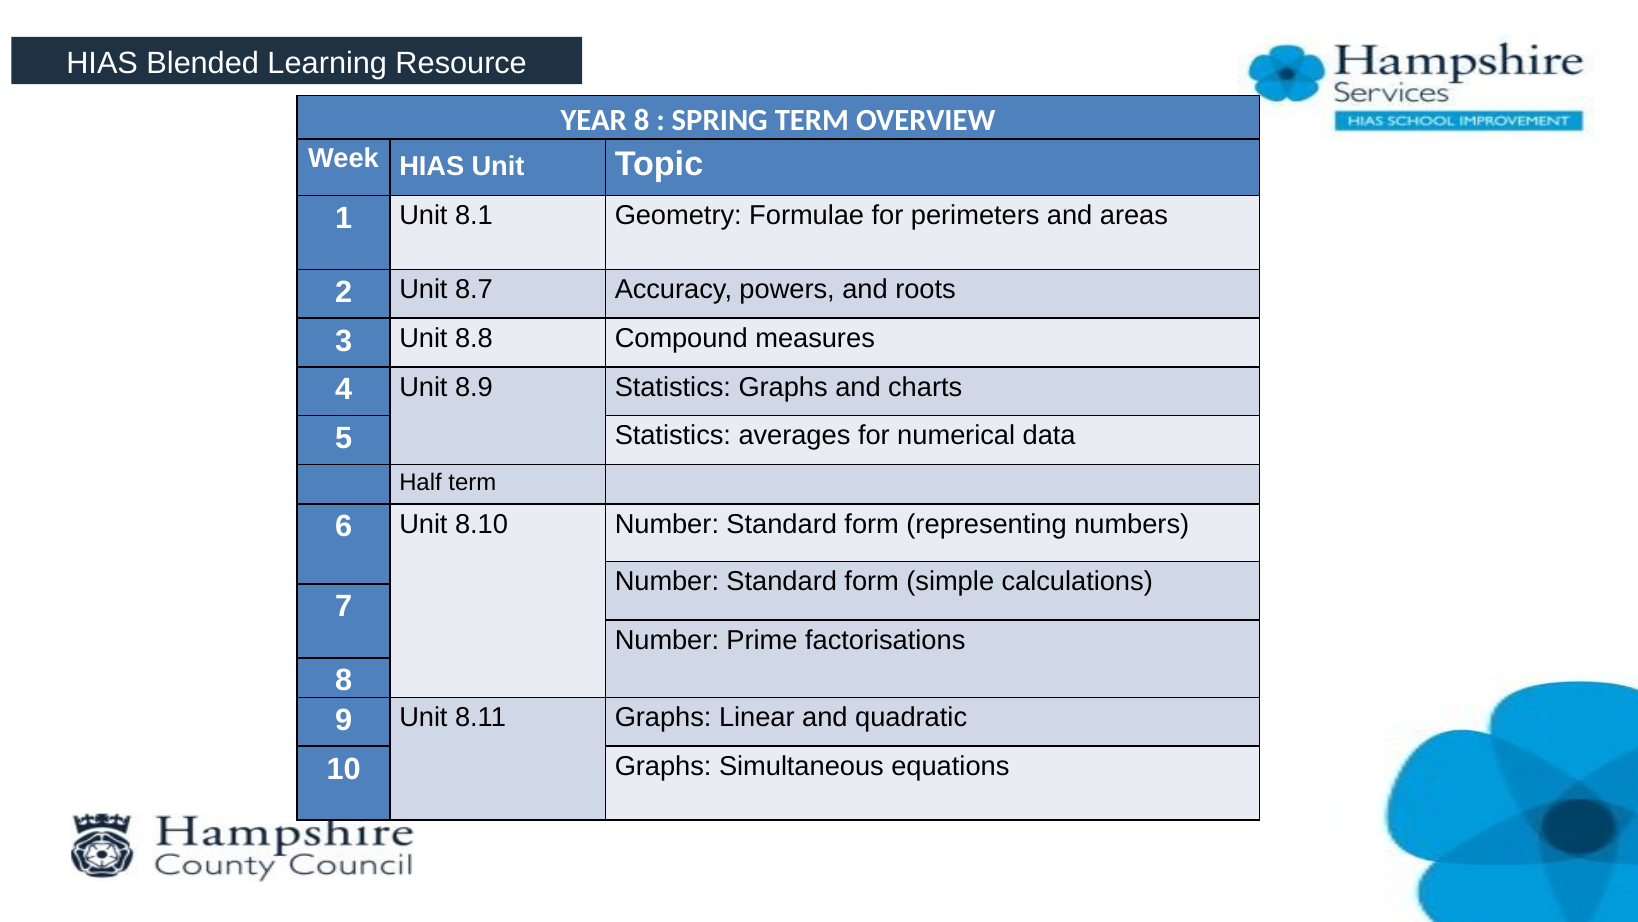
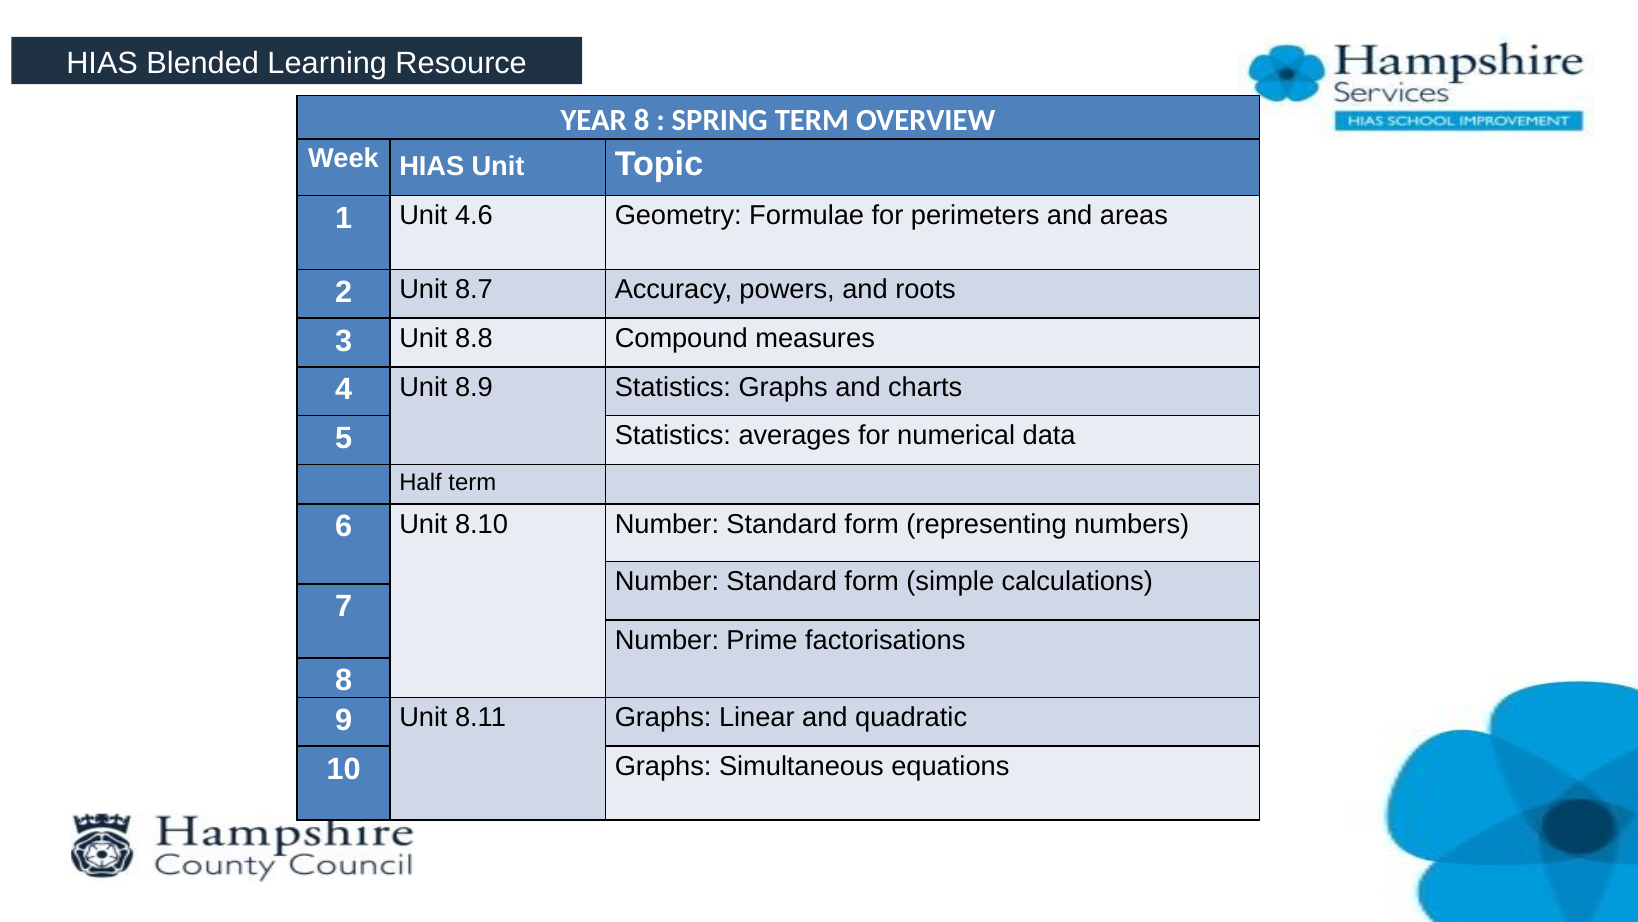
8.1: 8.1 -> 4.6 (474, 216)
